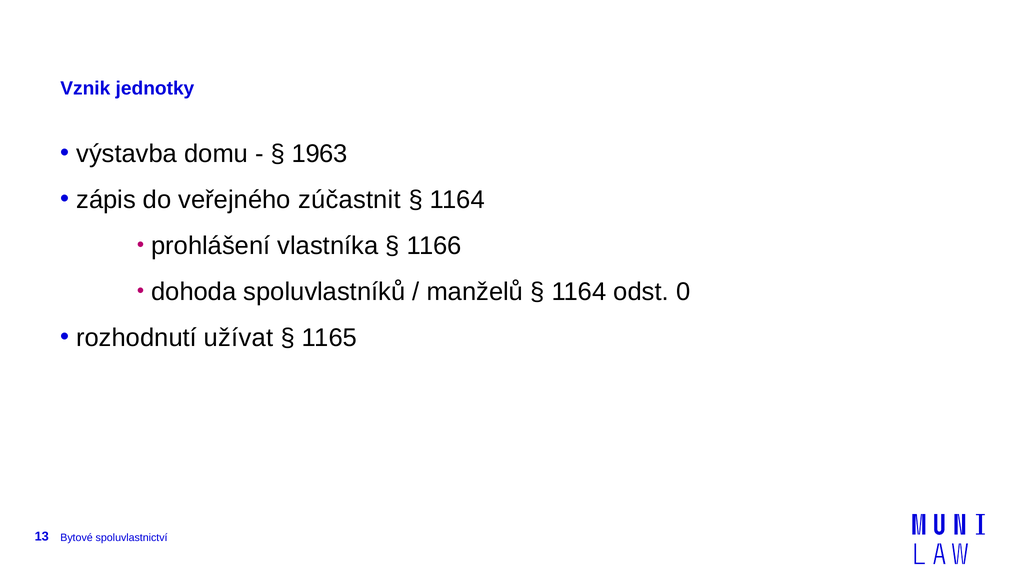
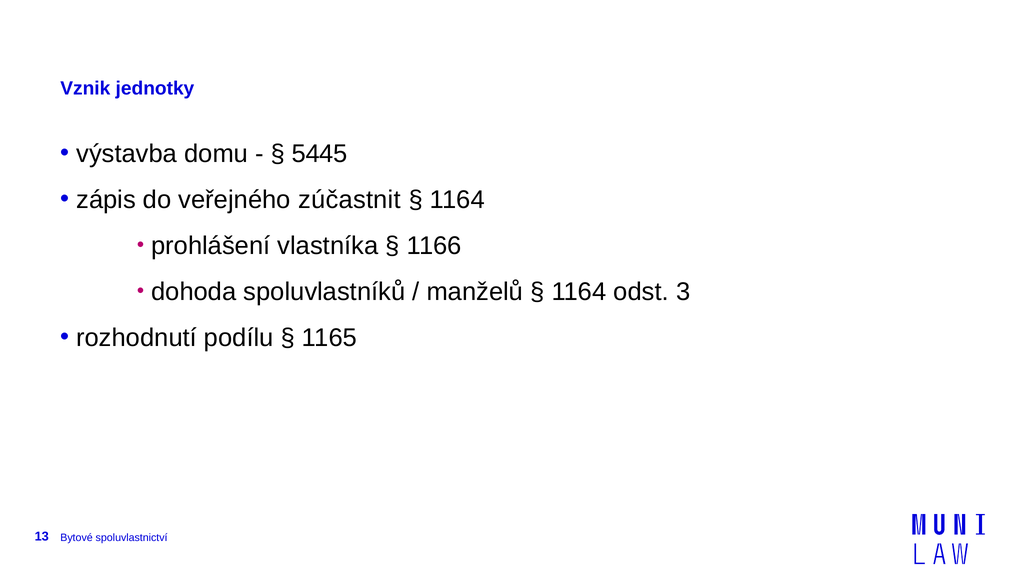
1963: 1963 -> 5445 (320, 154)
0: 0 -> 3 (683, 292)
užívat: užívat -> podílu (239, 338)
